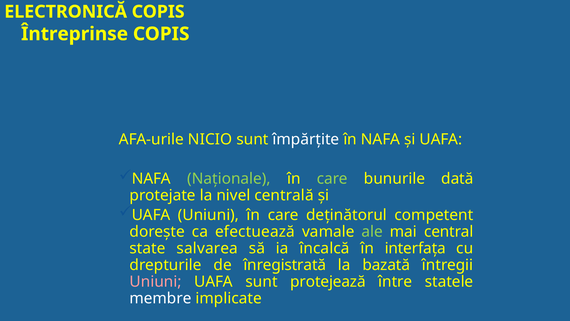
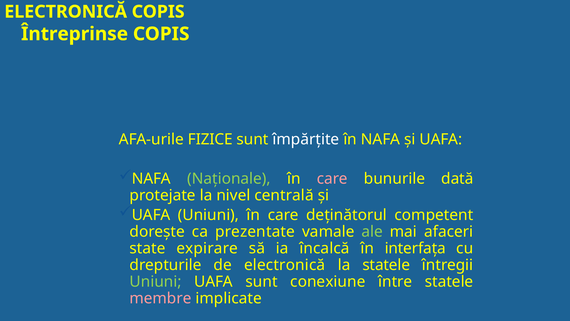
NICIO: NICIO -> FIZICE (210, 139)
care colour: light green -> pink (332, 179)
efectuează: efectuează -> prezentate (255, 232)
central: central -> afaceri (449, 232)
salvarea: salvarea -> expirare (207, 248)
de înregistrată: înregistrată -> electronică (285, 265)
la bazată: bazată -> statele (386, 265)
Uniuni colour: pink -> light green (156, 282)
protejează: protejează -> conexiune (328, 282)
membre colour: white -> pink (161, 298)
